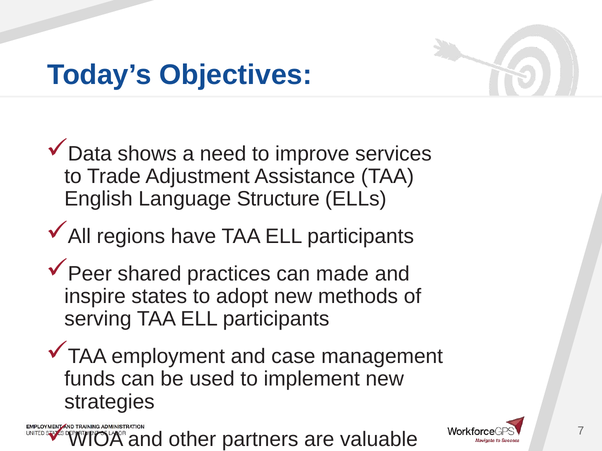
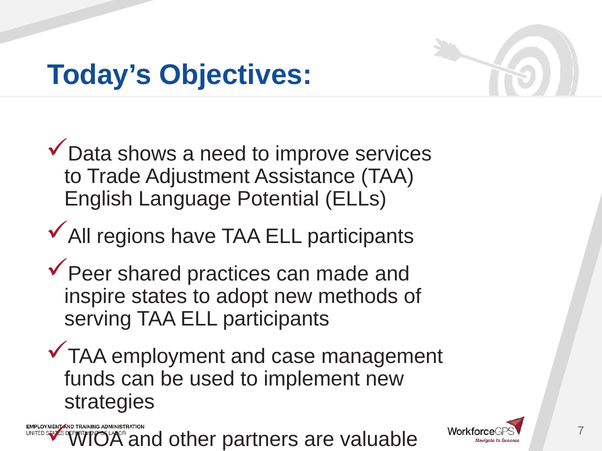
Structure: Structure -> Potential (278, 199)
